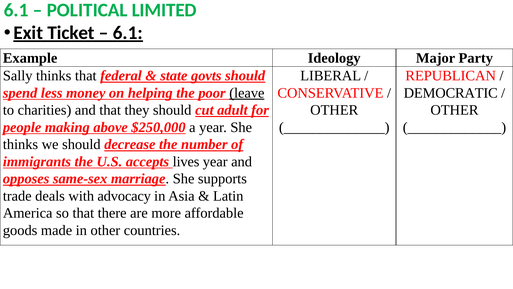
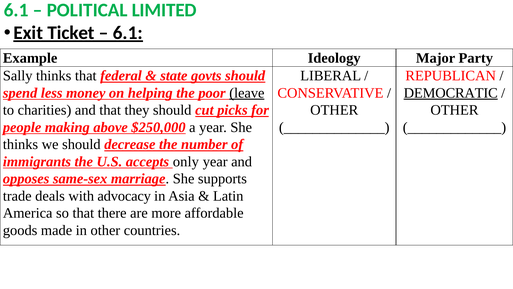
DEMOCRATIC underline: none -> present (451, 93)
adult: adult -> picks (232, 110)
lives: lives -> only (186, 161)
